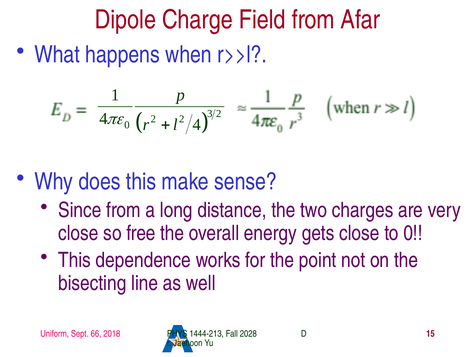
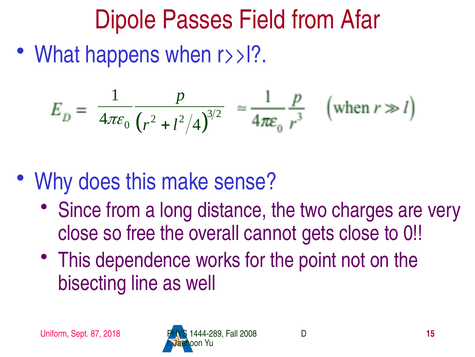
Charge: Charge -> Passes (197, 20)
energy: energy -> cannot (270, 233)
66: 66 -> 87 (96, 333)
1444-213: 1444-213 -> 1444-289 (207, 333)
2028: 2028 -> 2008 (248, 333)
